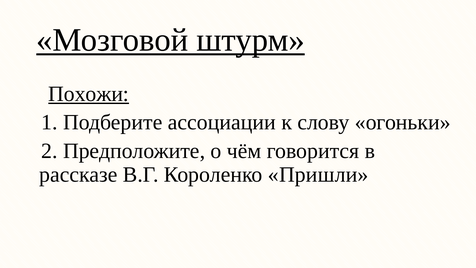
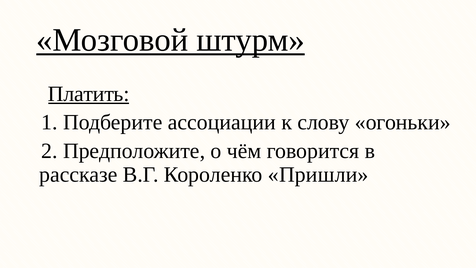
Похожи: Похожи -> Платить (89, 94)
